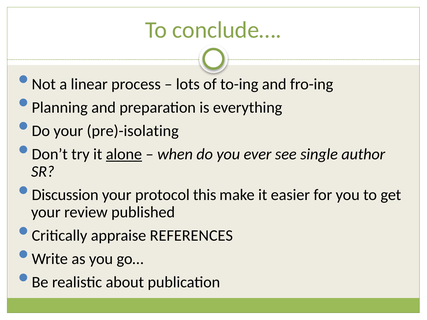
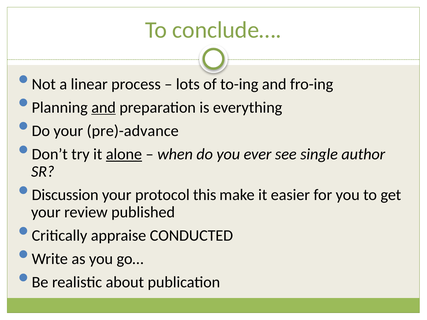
and underline: none -> present (104, 108)
pre)-isolating: pre)-isolating -> pre)-advance (133, 131)
REFERENCES: REFERENCES -> CONDUCTED (191, 236)
